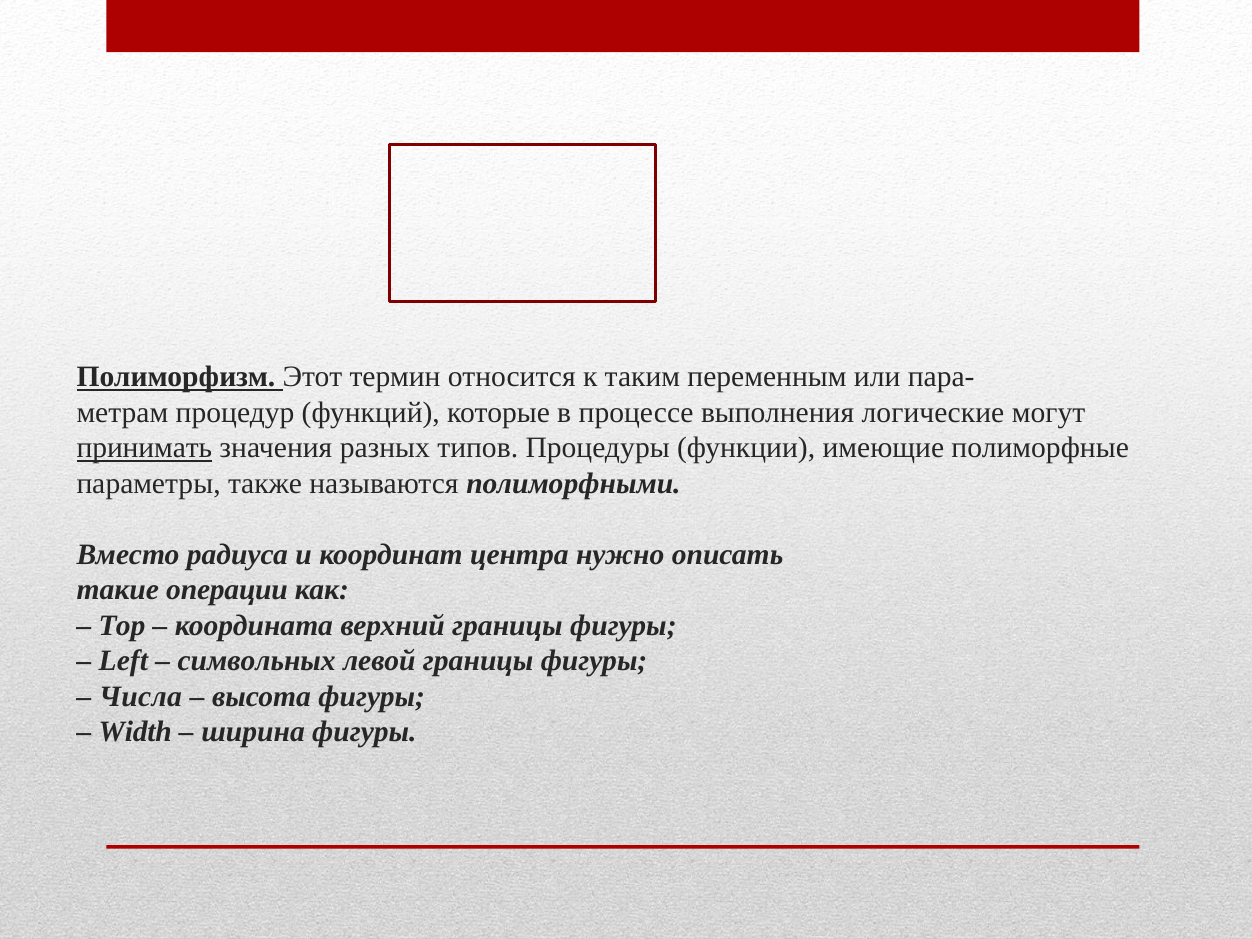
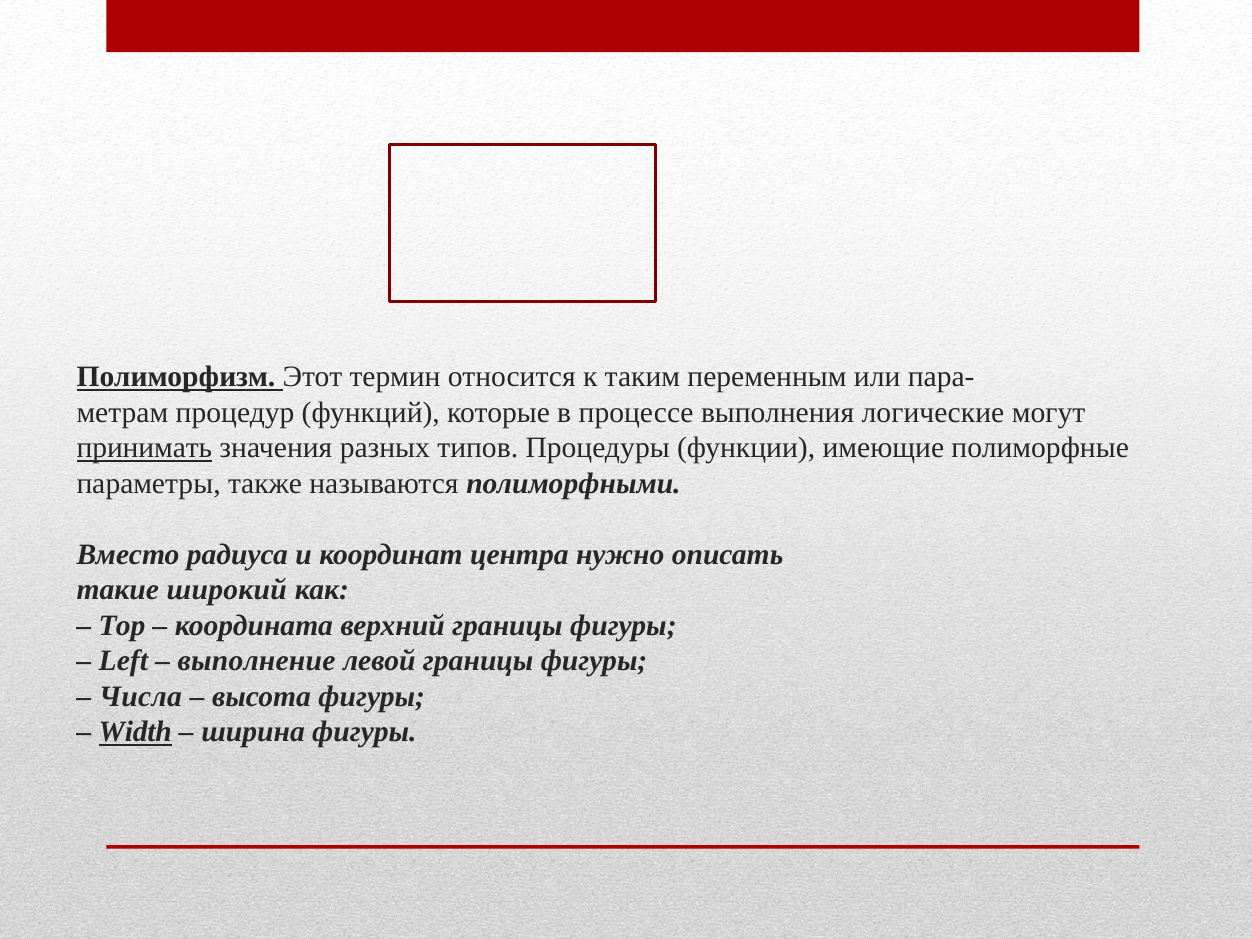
операции: операции -> широкий (227, 590)
символьных: символьных -> выполнение (257, 661)
Width underline: none -> present (135, 732)
